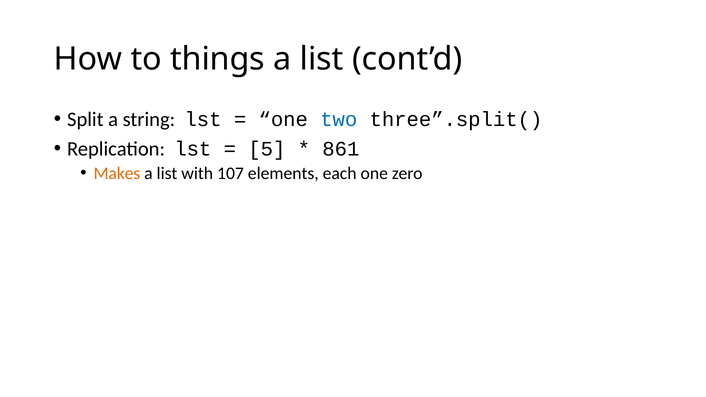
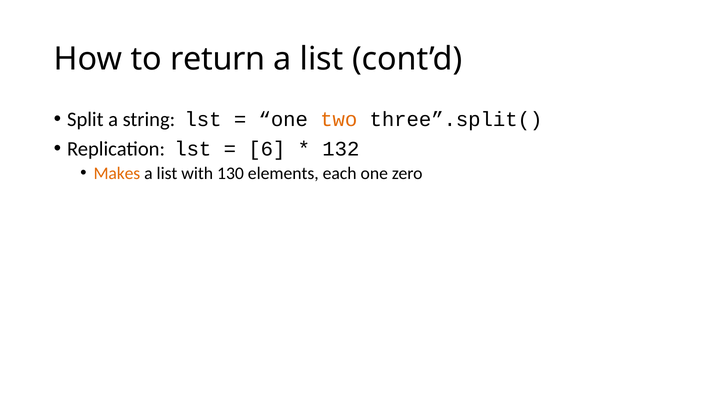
things: things -> return (218, 59)
two colour: blue -> orange (339, 119)
5: 5 -> 6 (267, 149)
861: 861 -> 132 (341, 149)
107: 107 -> 130 (230, 173)
